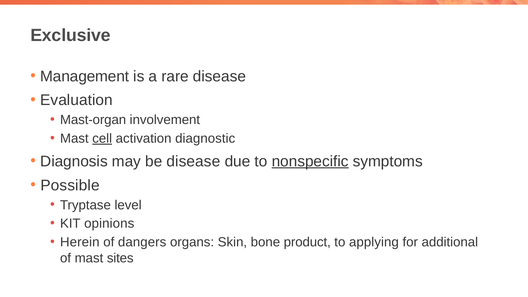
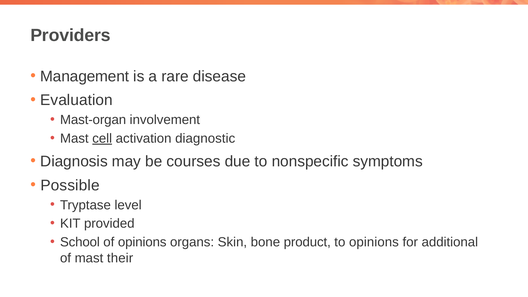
Exclusive: Exclusive -> Providers (71, 36)
be disease: disease -> courses (194, 161)
nonspecific underline: present -> none (310, 161)
opinions: opinions -> provided (109, 224)
Herein: Herein -> School (80, 242)
of dangers: dangers -> opinions (142, 242)
to applying: applying -> opinions (374, 242)
sites: sites -> their (120, 258)
